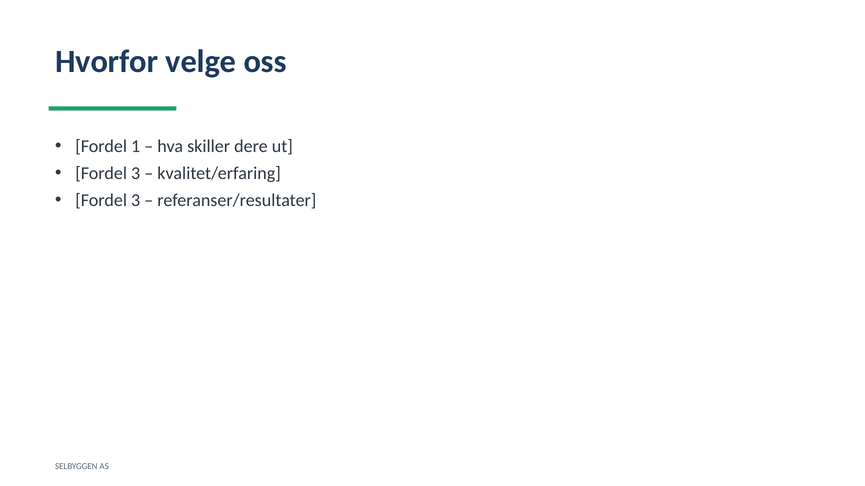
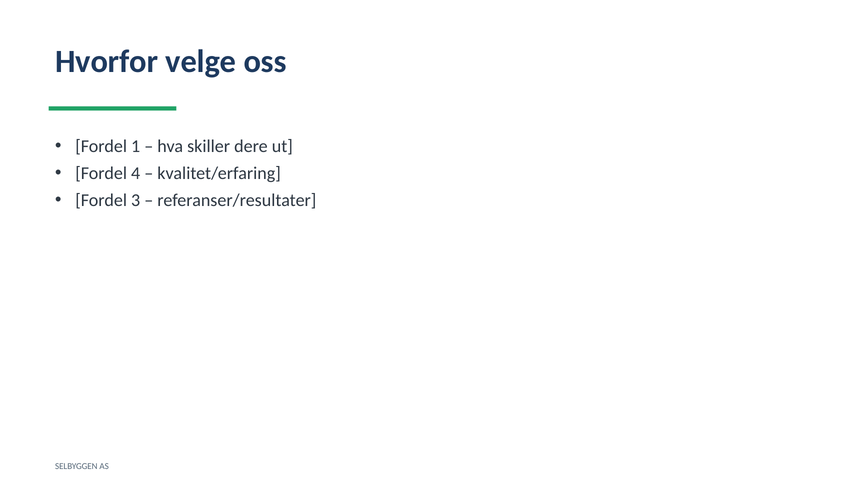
3: 3 -> 4 (136, 174)
